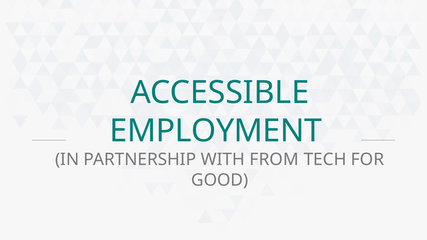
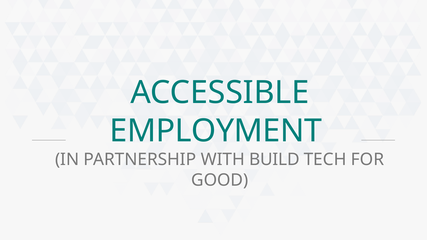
FROM: FROM -> BUILD (274, 160)
